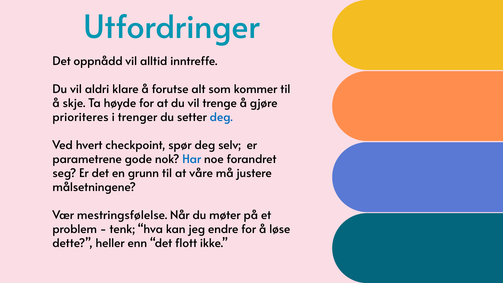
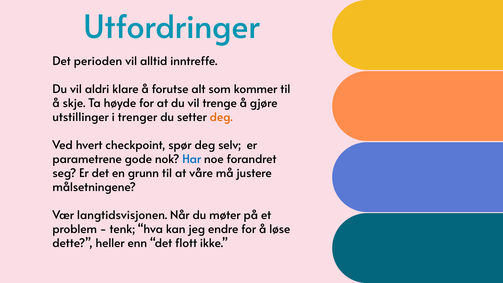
oppnådd: oppnådd -> perioden (98, 61)
prioriteres: prioriteres -> utstillinger (81, 117)
deg colour: blue -> orange (221, 117)
mestringsfølelse: mestringsfølelse -> langtidsvisjonen (122, 215)
